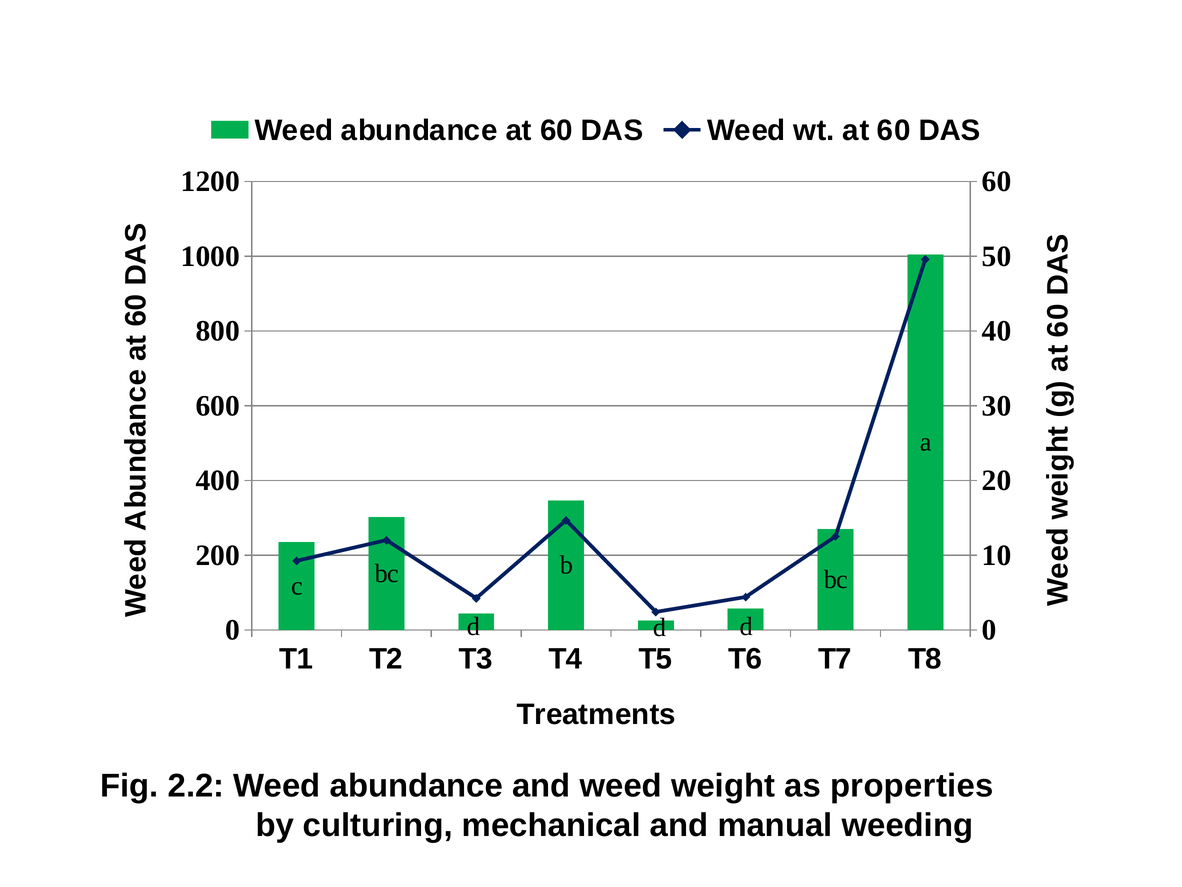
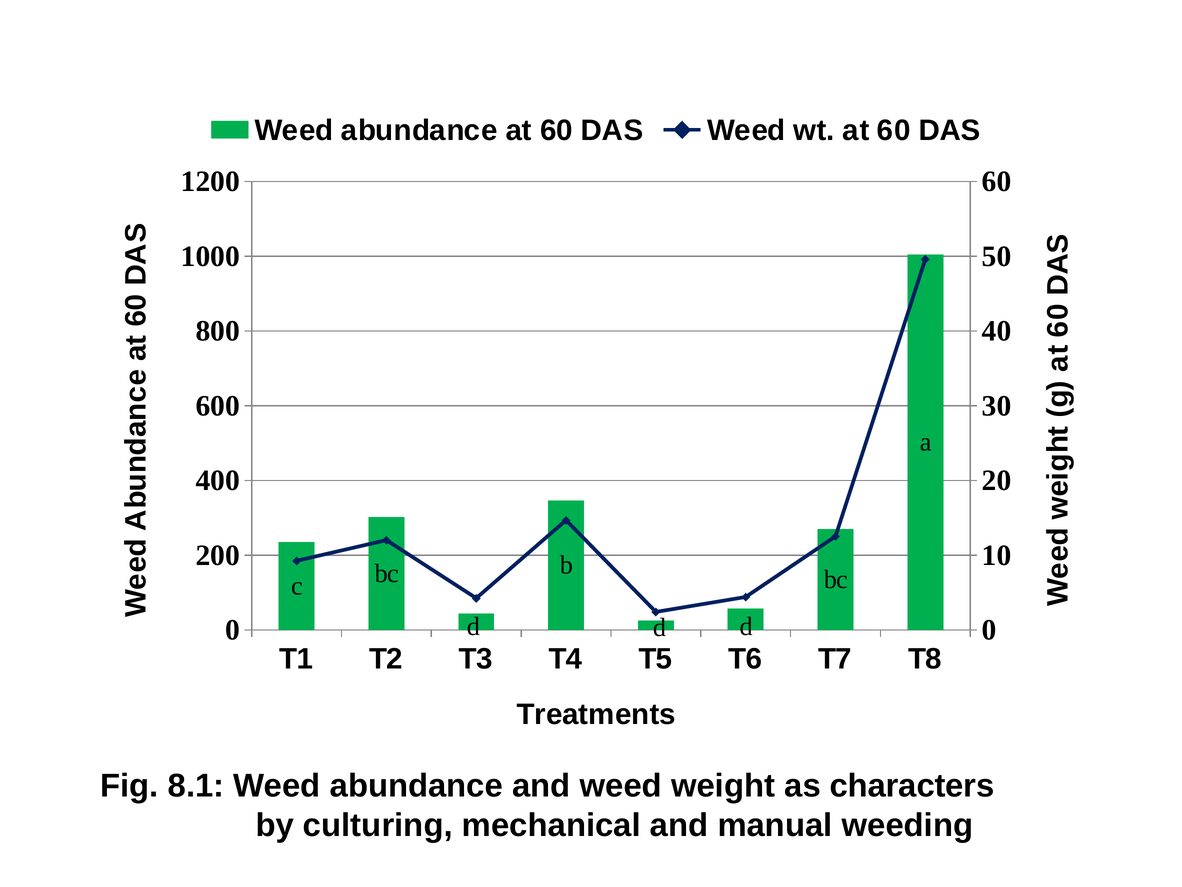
2.2: 2.2 -> 8.1 (196, 785)
properties: properties -> characters (912, 785)
